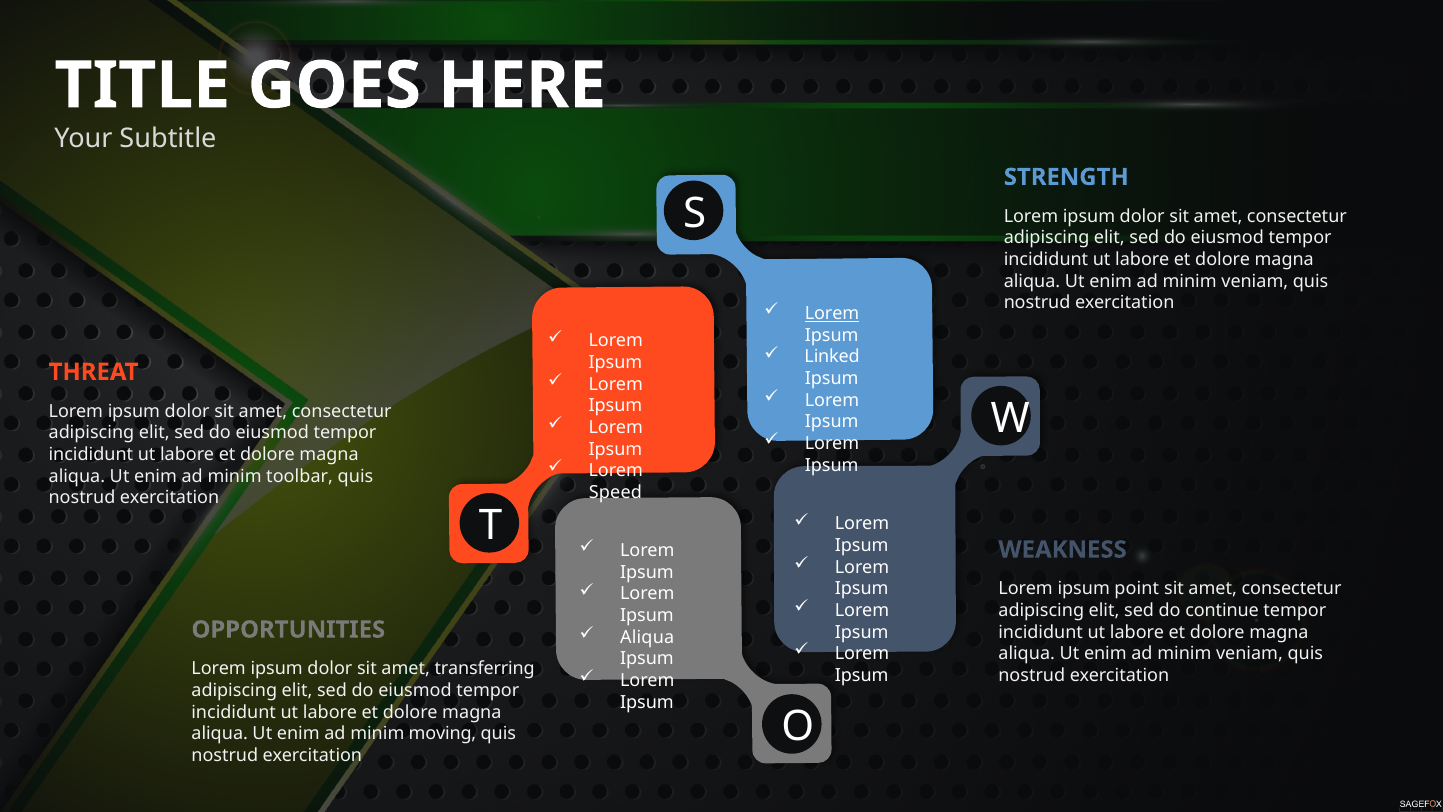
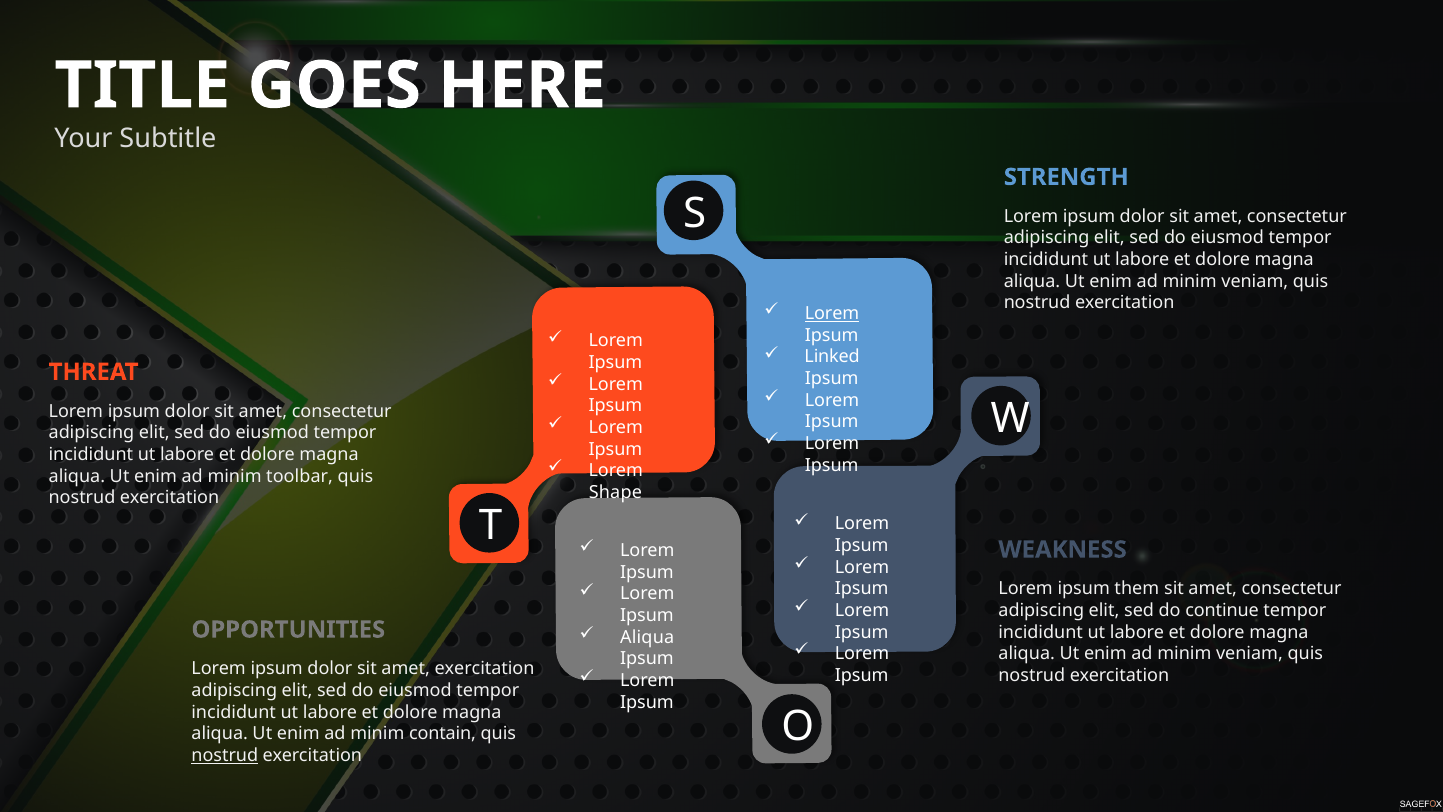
Speed: Speed -> Shape (615, 492)
point: point -> them (1137, 589)
amet transferring: transferring -> exercitation (485, 669)
moving: moving -> contain (442, 734)
nostrud underline: none -> present (225, 755)
